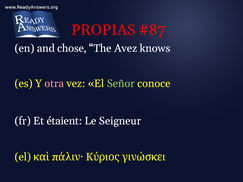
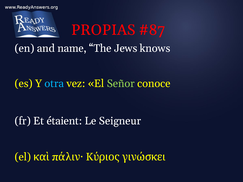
chose: chose -> name (72, 48)
Avez: Avez -> Jews (126, 48)
otra colour: pink -> light blue (54, 84)
